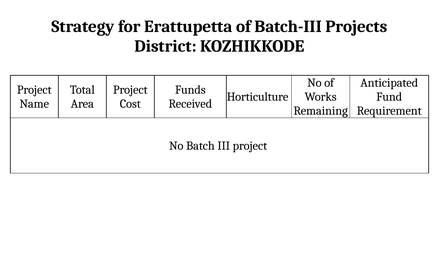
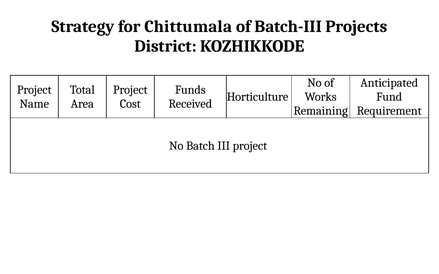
Erattupetta: Erattupetta -> Chittumala (188, 27)
